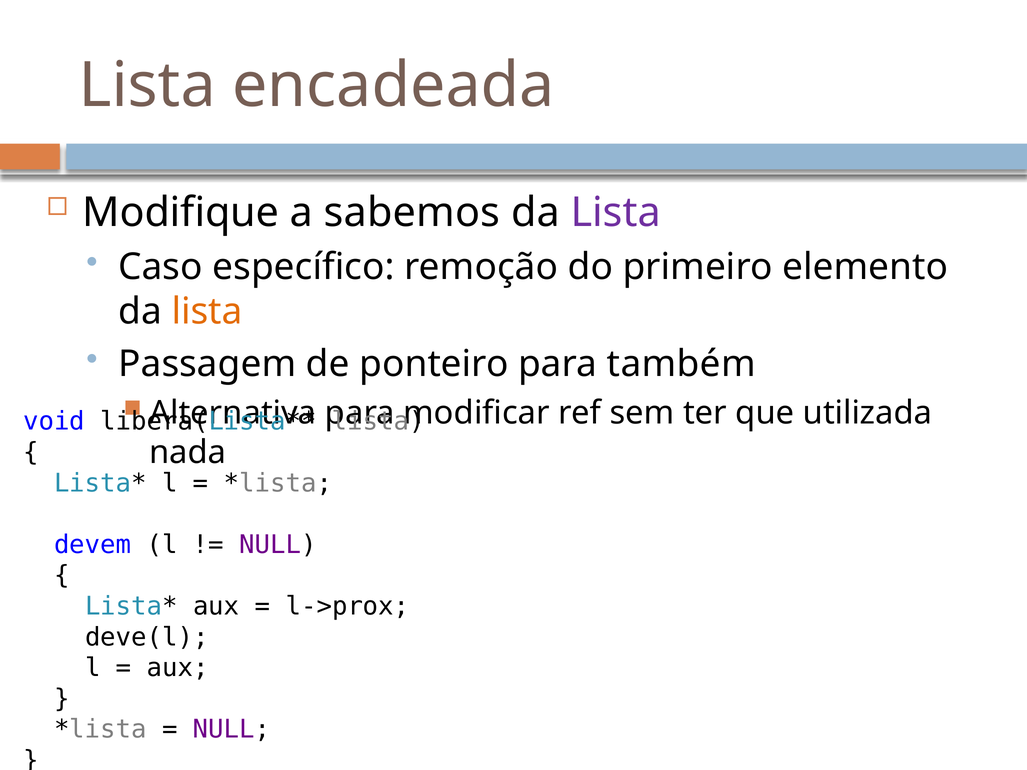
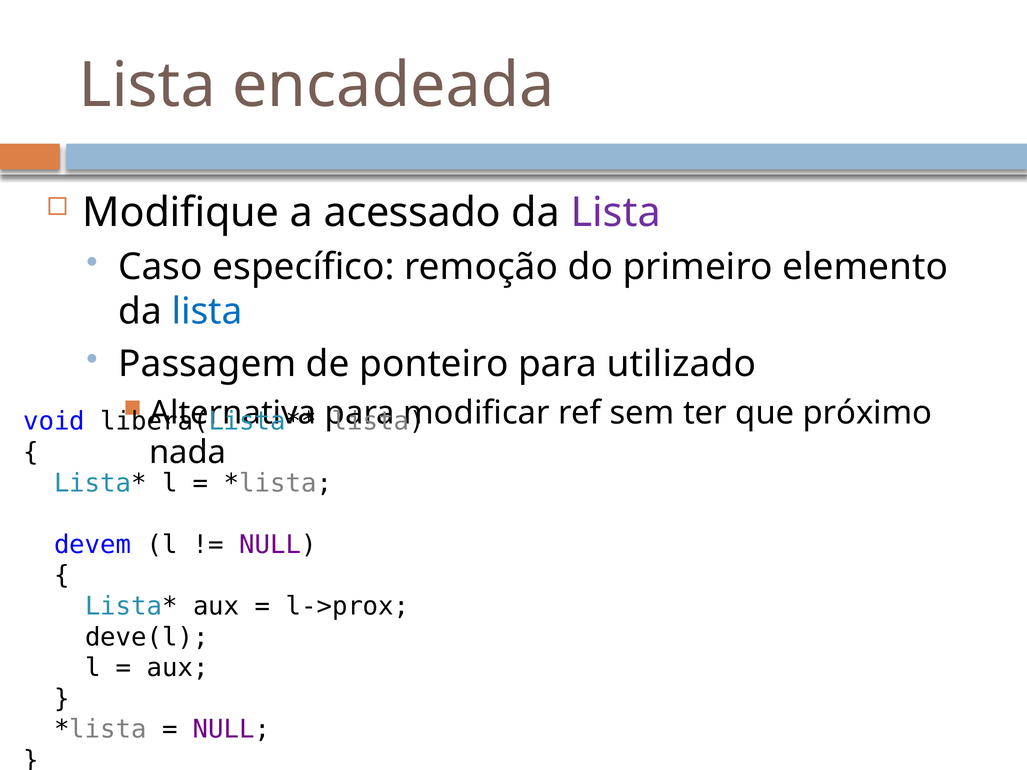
sabemos: sabemos -> acessado (412, 213)
lista colour: orange -> blue (207, 312)
também: também -> utilizado (681, 364)
utilizada: utilizada -> próximo (867, 413)
